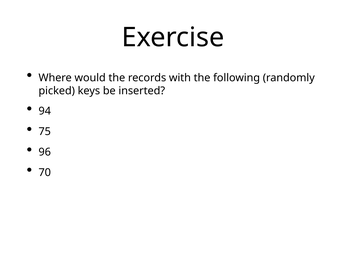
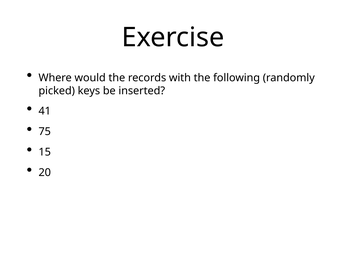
94: 94 -> 41 (45, 111)
96: 96 -> 15 (45, 152)
70: 70 -> 20 (45, 172)
